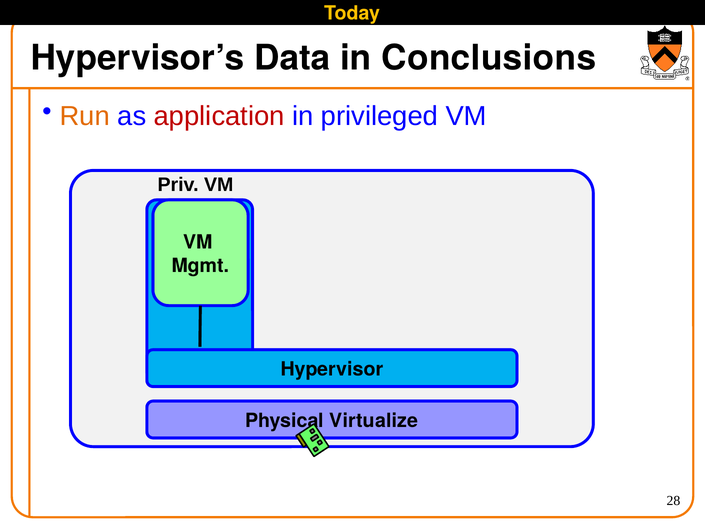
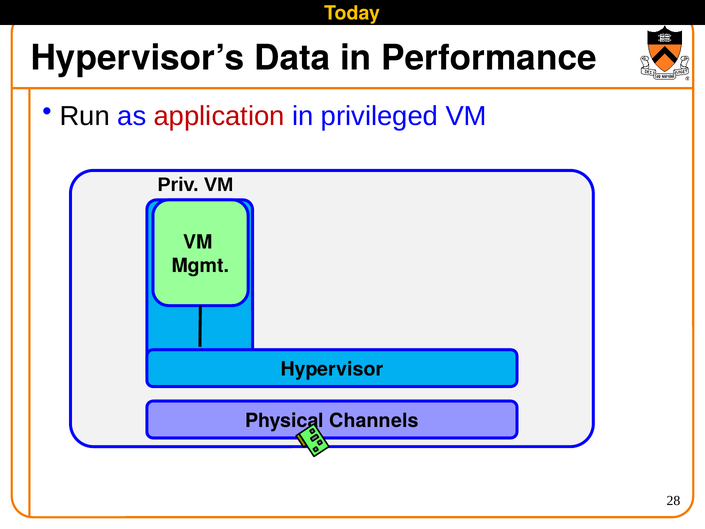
Conclusions: Conclusions -> Performance (489, 58)
Run colour: orange -> black (85, 116)
Virtualize: Virtualize -> Channels (374, 421)
